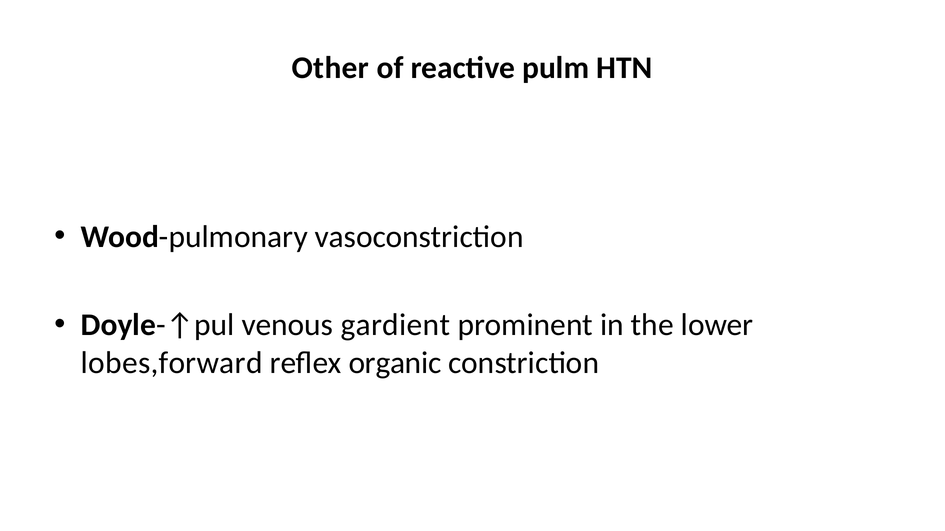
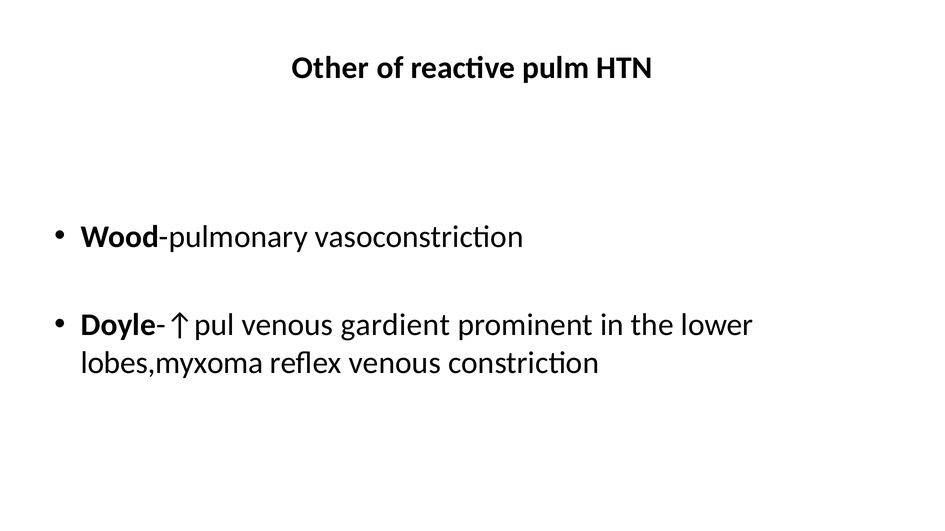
lobes,forward: lobes,forward -> lobes,myxoma (172, 363)
reflex organic: organic -> venous (395, 363)
